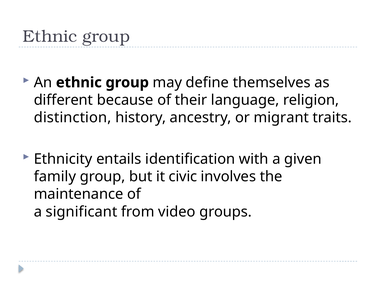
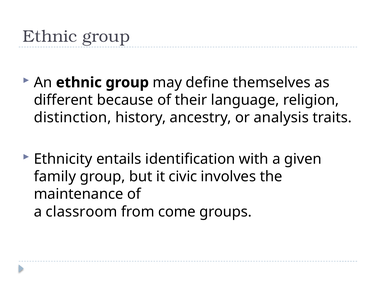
migrant: migrant -> analysis (281, 118)
significant: significant -> classroom (82, 212)
video: video -> come (177, 212)
